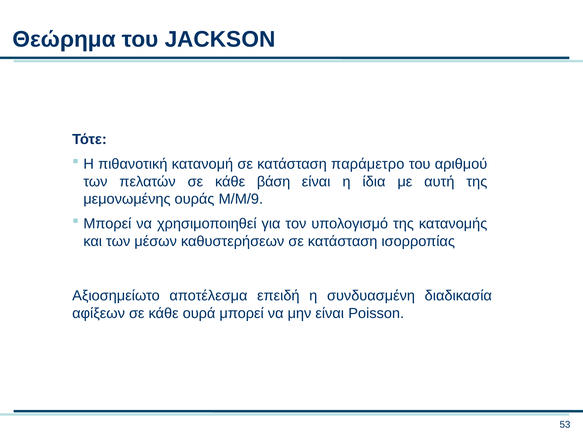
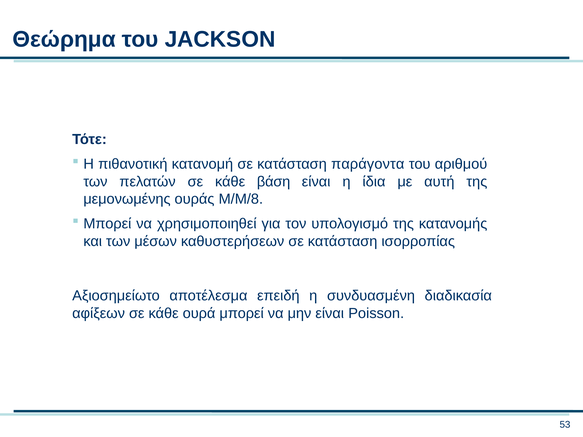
παράμετρο: παράμετρο -> παράγοντα (368, 164)
M/M/9: M/M/9 -> M/M/8 (241, 199)
